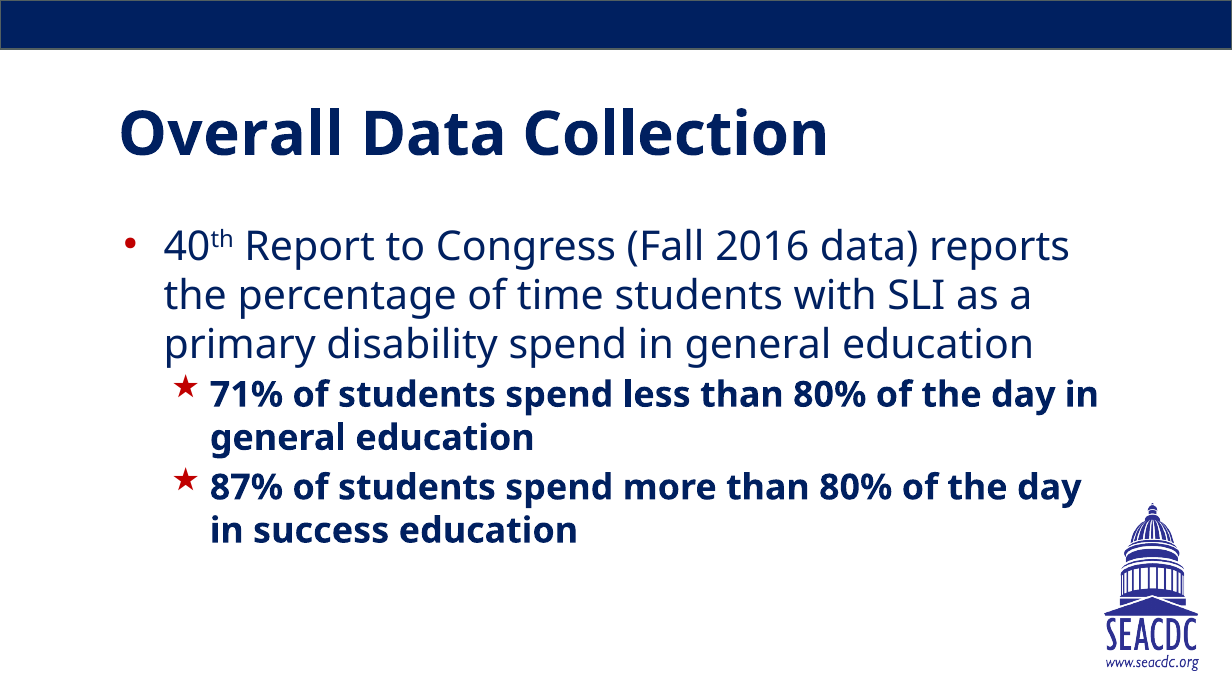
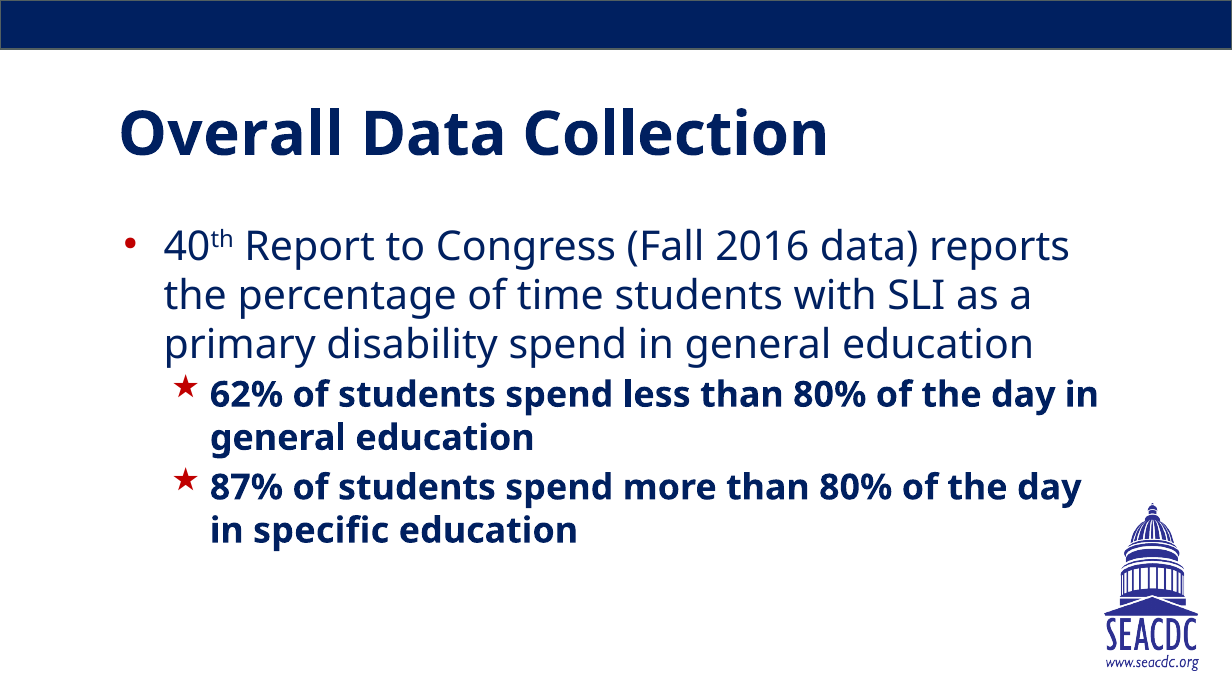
71%: 71% -> 62% (246, 395)
success: success -> specific (321, 531)
